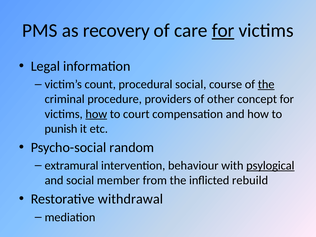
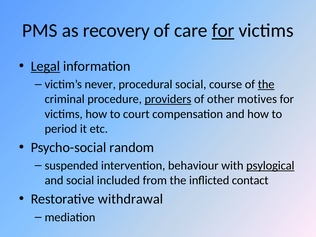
Legal underline: none -> present (45, 66)
count: count -> never (100, 84)
providers underline: none -> present (168, 99)
concept: concept -> motives (257, 99)
how underline: present -> none (96, 114)
punish: punish -> period (61, 129)
extramural: extramural -> suspended (71, 166)
member: member -> included (118, 180)
rebuild: rebuild -> contact (250, 180)
